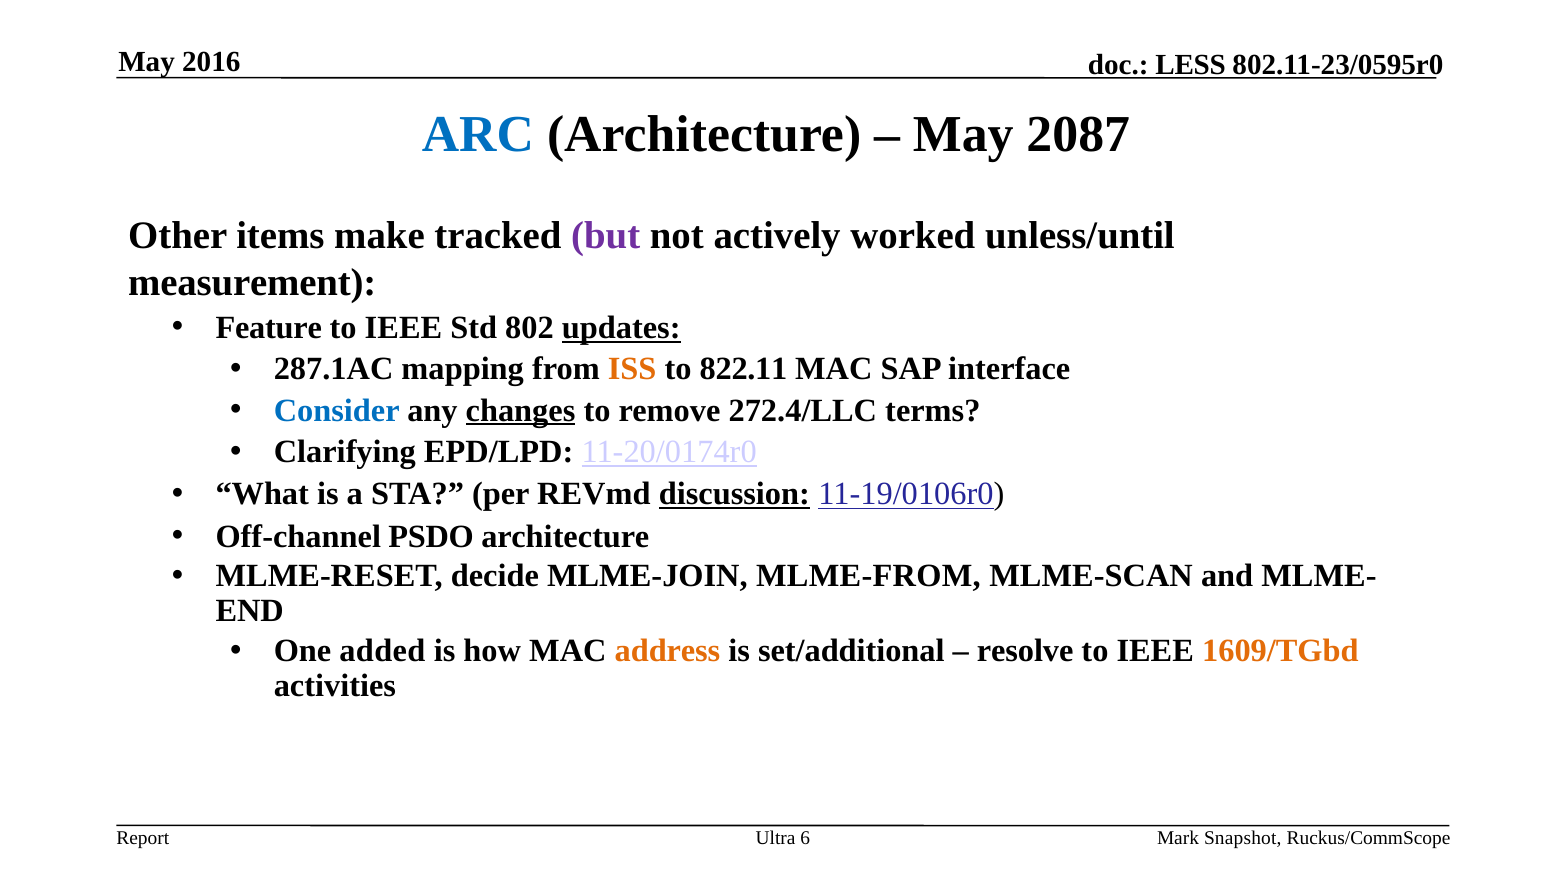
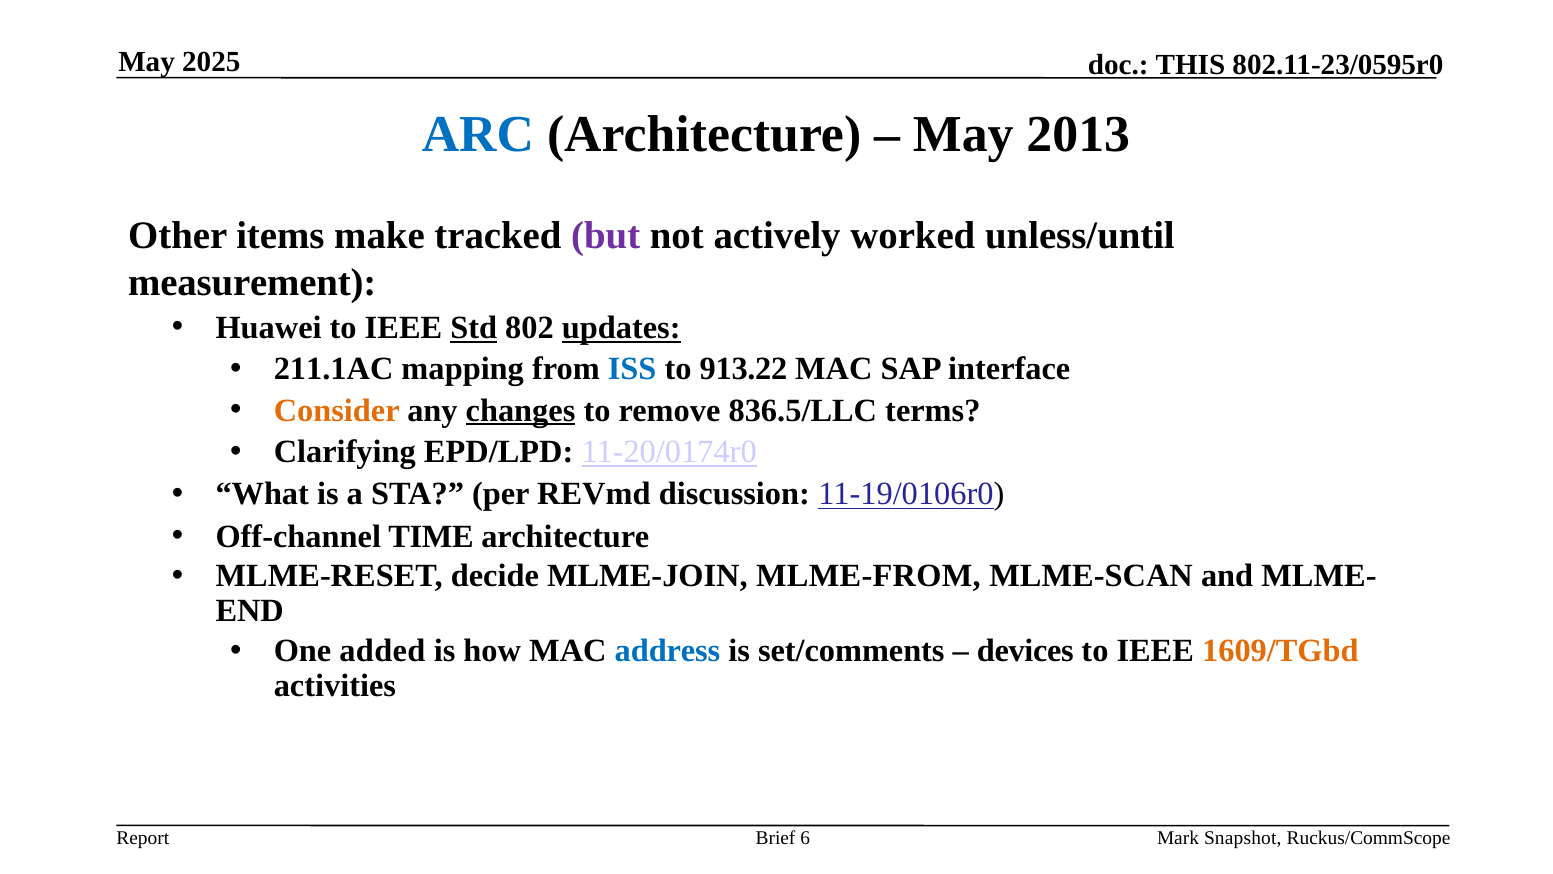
2016: 2016 -> 2025 (211, 62)
LESS: LESS -> THIS (1190, 65)
2087: 2087 -> 2013 (1078, 135)
Feature: Feature -> Huawei (269, 327)
Std underline: none -> present (474, 327)
287.1AC: 287.1AC -> 211.1AC (334, 369)
ISS colour: orange -> blue (632, 369)
822.11: 822.11 -> 913.22 (744, 369)
Consider colour: blue -> orange (337, 410)
272.4/LLC: 272.4/LLC -> 836.5/LLC (803, 410)
discussion underline: present -> none (734, 494)
PSDO: PSDO -> TIME (431, 536)
address colour: orange -> blue (668, 651)
set/additional: set/additional -> set/comments (851, 651)
resolve: resolve -> devices (1025, 651)
Ultra: Ultra -> Brief (776, 838)
